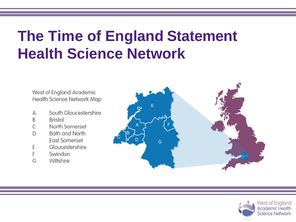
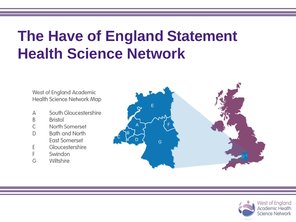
Time: Time -> Have (66, 36)
